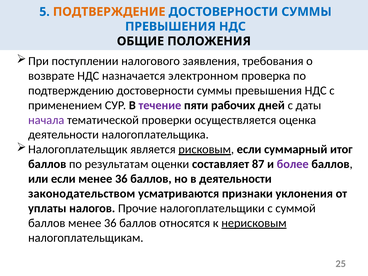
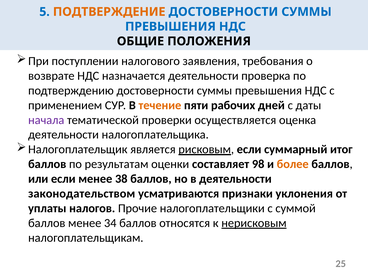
назначается электронном: электронном -> деятельности (203, 76)
течение colour: purple -> orange (160, 105)
87: 87 -> 98 (258, 164)
более colour: purple -> orange (293, 164)
если менее 36: 36 -> 38 (121, 179)
баллов менее 36: 36 -> 34 (110, 223)
